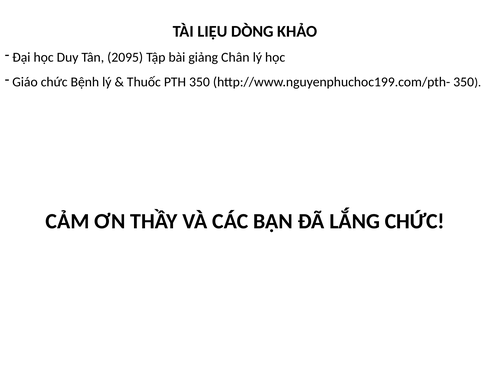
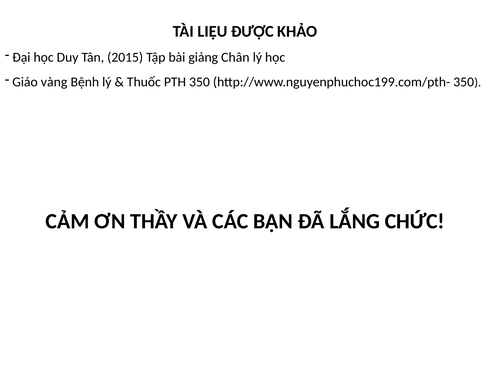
DÒNG: DÒNG -> ĐƯỢC (252, 31)
2095: 2095 -> 2015 (125, 57)
Giáo chức: chức -> vàng (54, 82)
